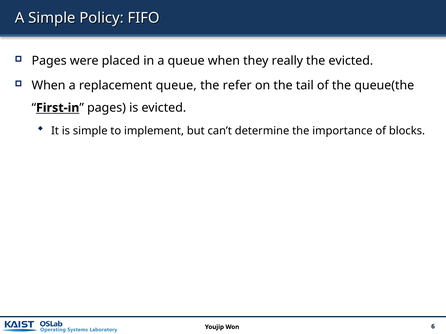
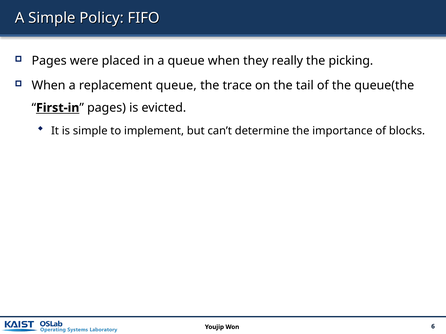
the evicted: evicted -> picking (351, 61)
refer: refer -> trace (237, 86)
